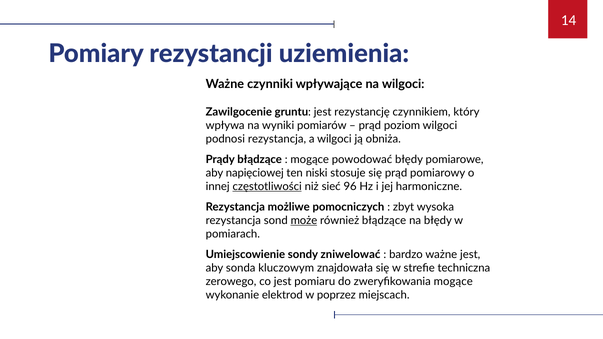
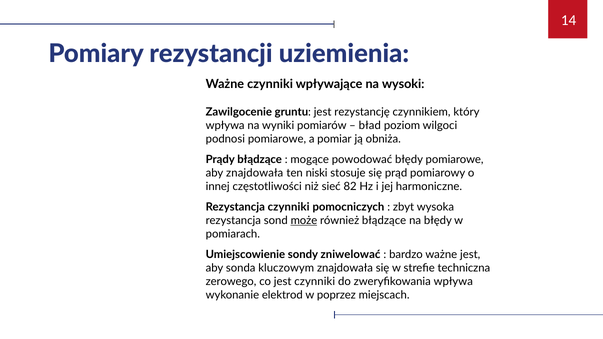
na wilgoci: wilgoci -> wysoki (403, 84)
prąd: prąd -> bład (370, 126)
podnosi rezystancja: rezystancja -> pomiarowe (277, 139)
a wilgoci: wilgoci -> pomiar (334, 139)
aby napięciowej: napięciowej -> znajdowała (255, 173)
częstotliwości underline: present -> none (267, 187)
96: 96 -> 82 (350, 187)
Rezystancja możliwe: możliwe -> czynniki (289, 207)
jest pomiaru: pomiaru -> czynniki (315, 282)
zweryfikowania mogące: mogące -> wpływa (453, 282)
